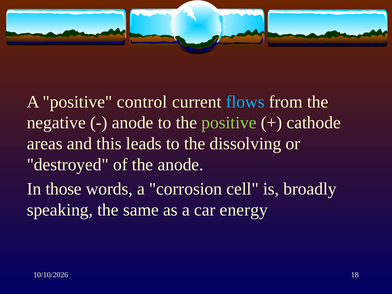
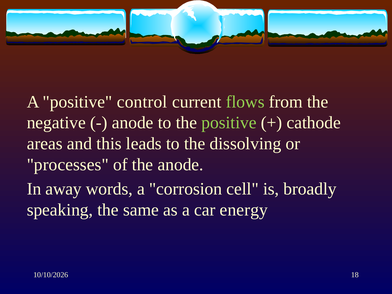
flows colour: light blue -> light green (245, 102)
destroyed: destroyed -> processes (68, 165)
those: those -> away (64, 189)
